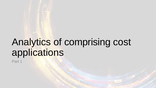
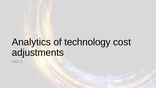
comprising: comprising -> technology (87, 42)
applications: applications -> adjustments (38, 52)
